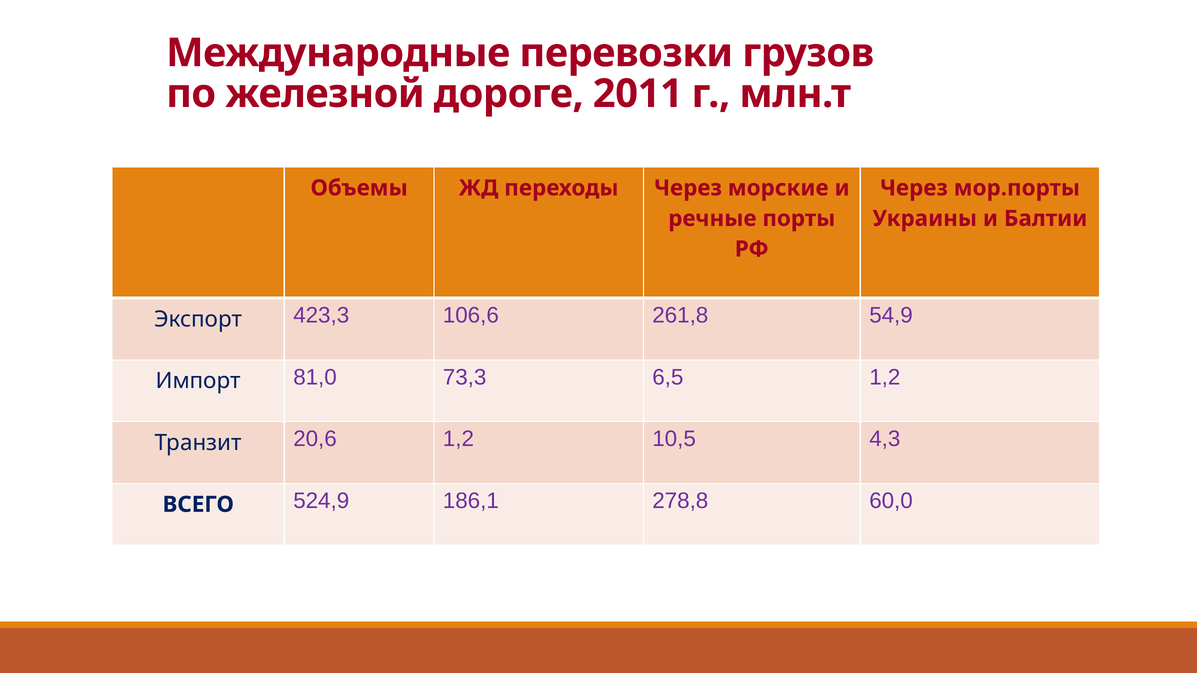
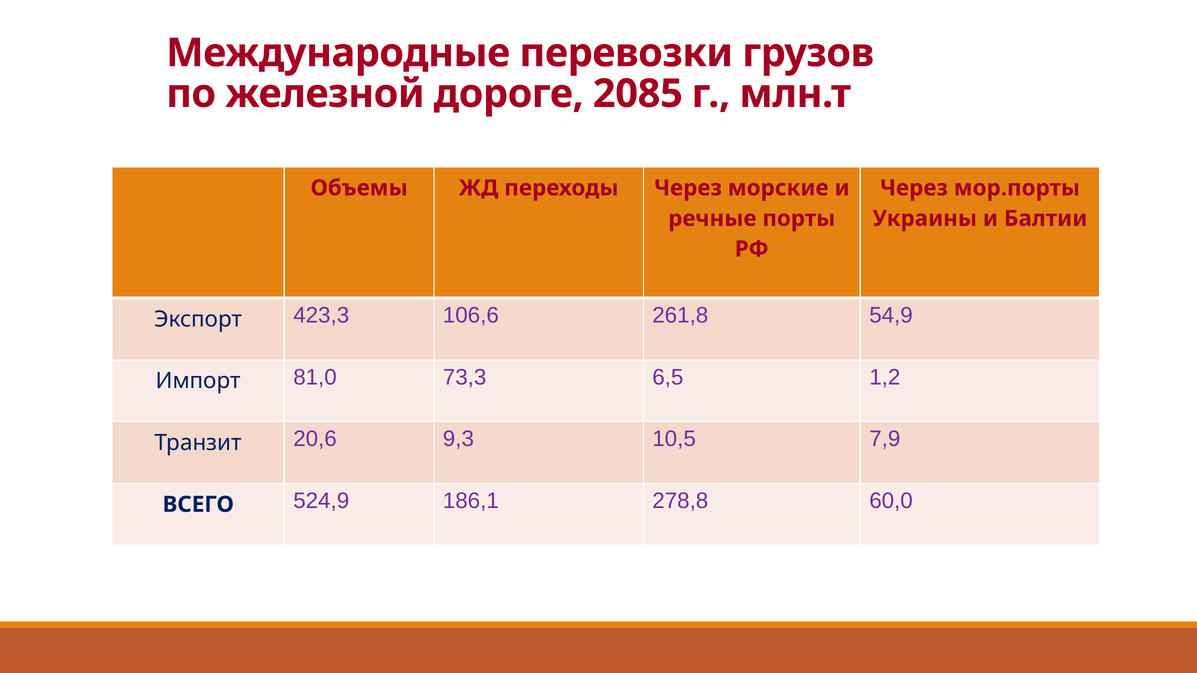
2011: 2011 -> 2085 (638, 94)
20,6 1,2: 1,2 -> 9,3 (458, 439)
4,3: 4,3 -> 7,9 (885, 439)
